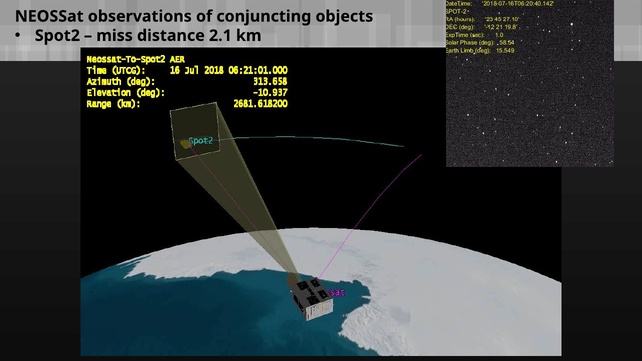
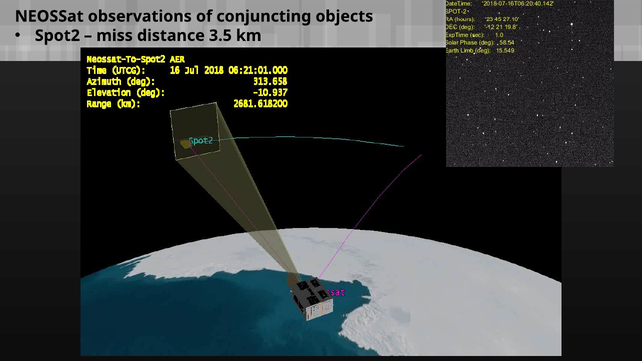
2.1: 2.1 -> 3.5 (220, 36)
